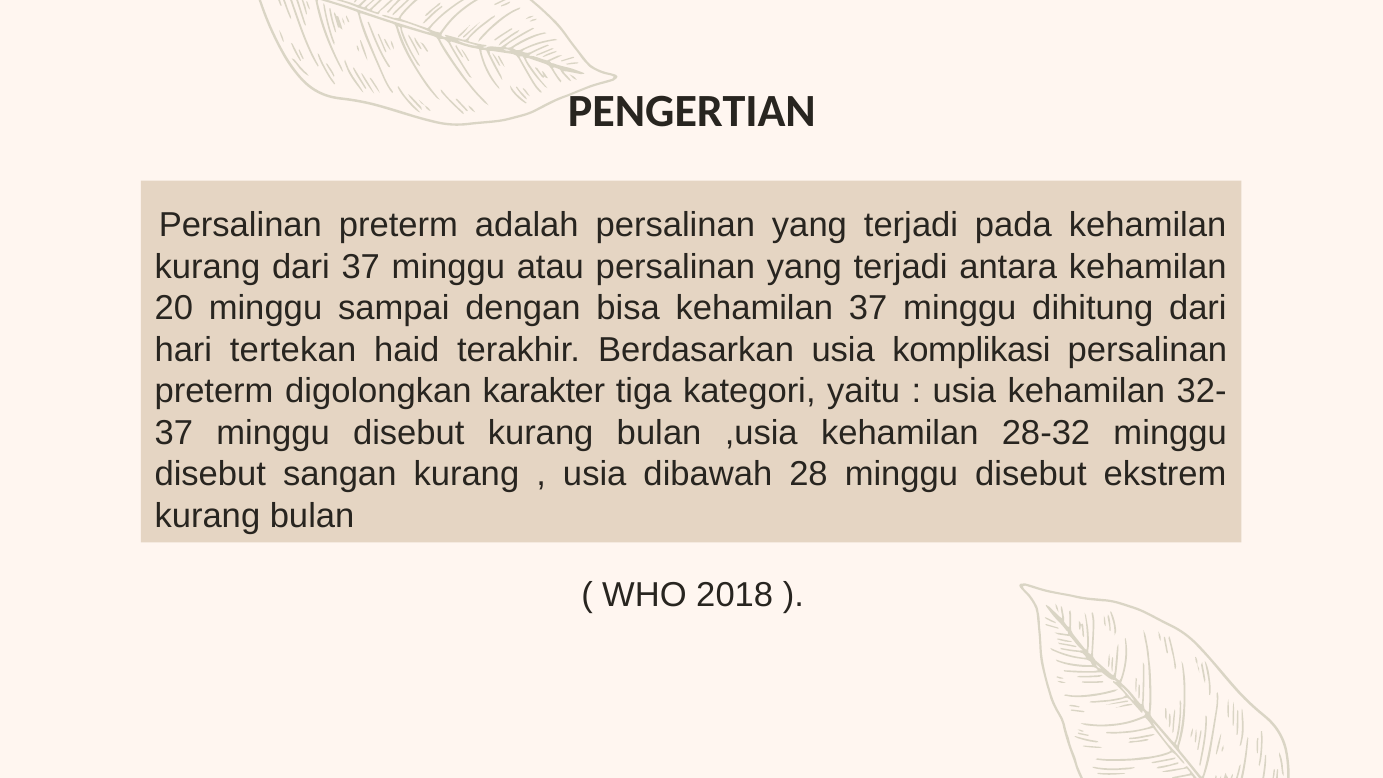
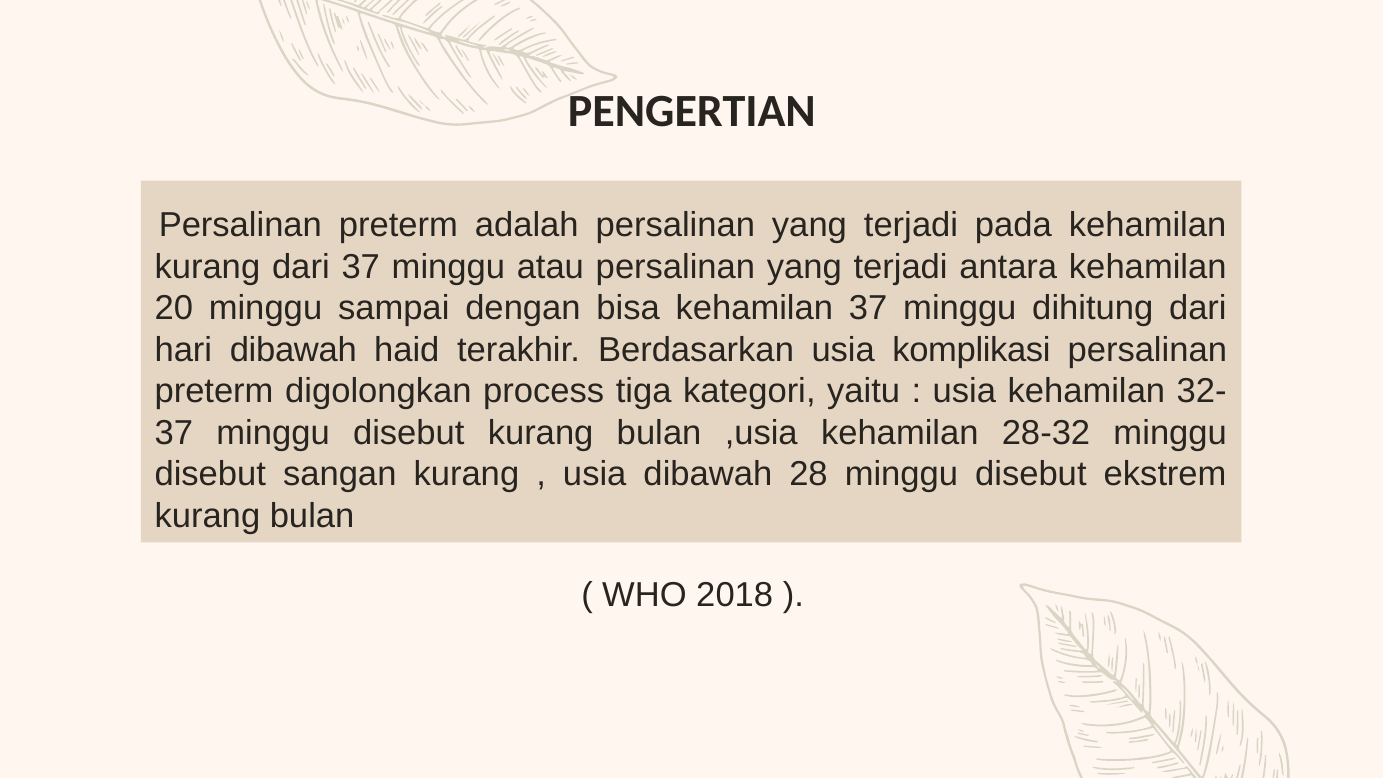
hari tertekan: tertekan -> dibawah (293, 350)
karakter: karakter -> process (544, 391)
